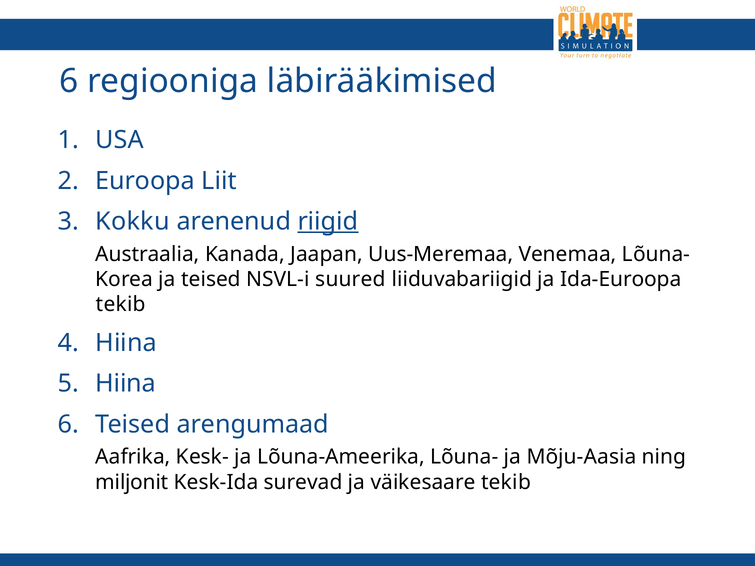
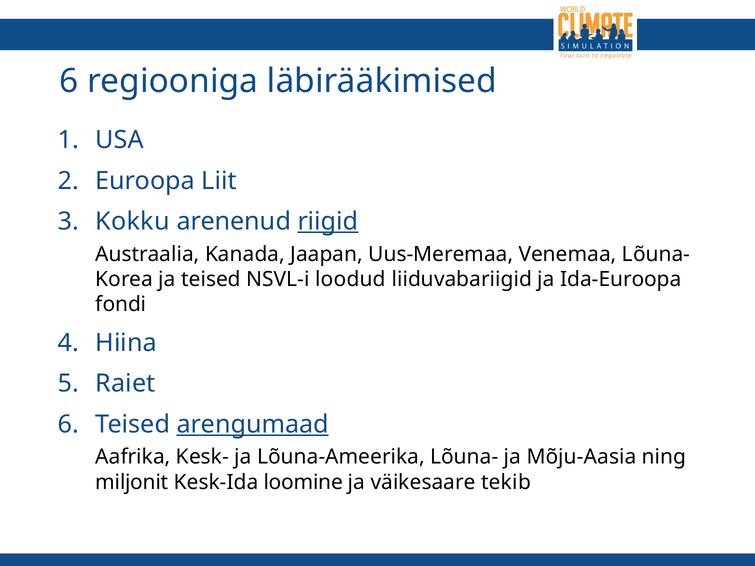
suured: suured -> loodud (351, 279)
tekib: tekib -> fondi (121, 305)
Hiina: Hiina -> Raiet (125, 384)
arengumaad underline: none -> present (253, 425)
surevad: surevad -> loomine (303, 482)
